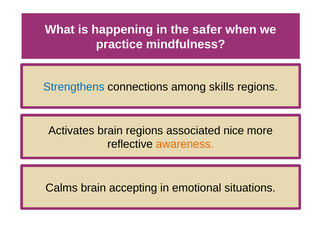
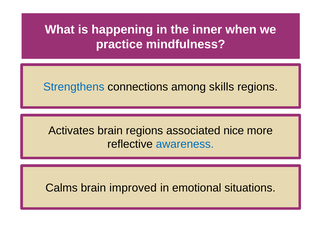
safer: safer -> inner (207, 29)
awareness colour: orange -> blue (185, 144)
accepting: accepting -> improved (133, 187)
